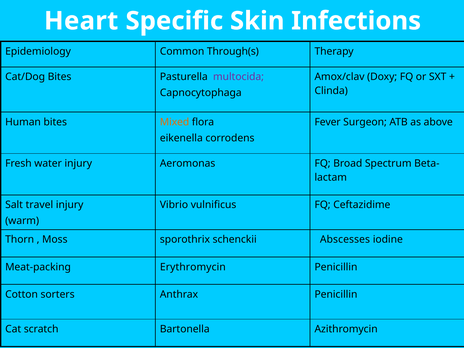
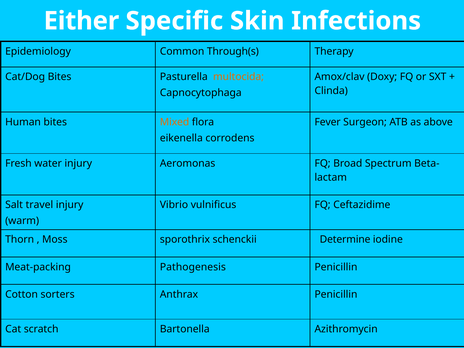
Heart: Heart -> Either (81, 21)
multocida colour: purple -> orange (239, 77)
Abscesses: Abscesses -> Determine (345, 240)
Erythromycin: Erythromycin -> Pathogenesis (193, 267)
